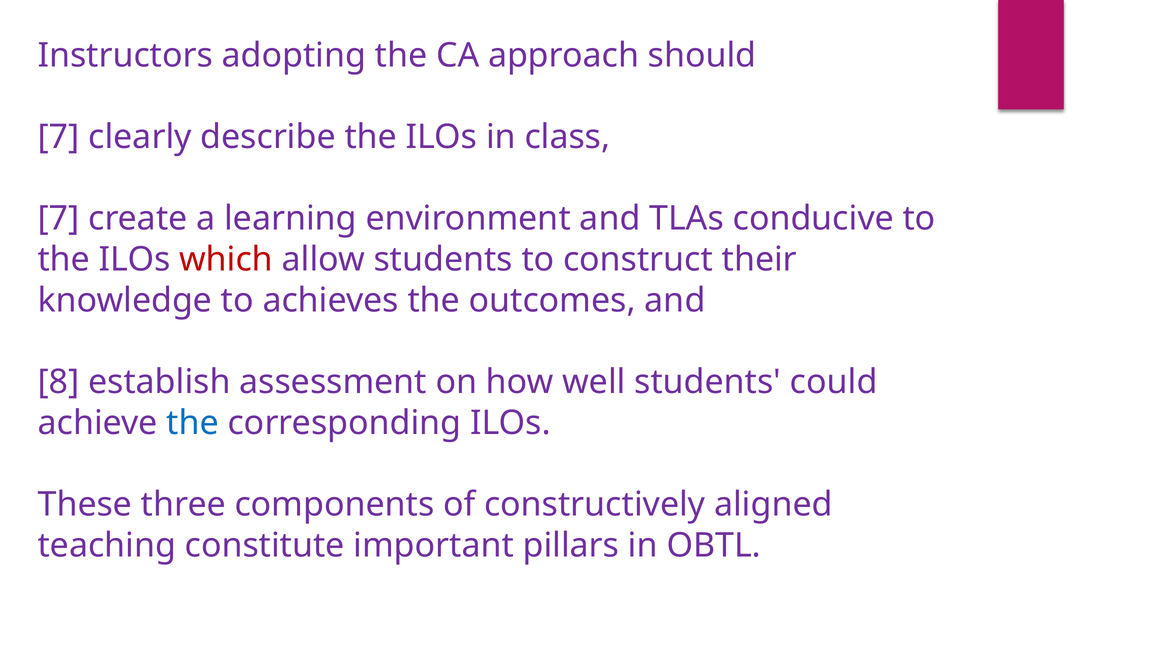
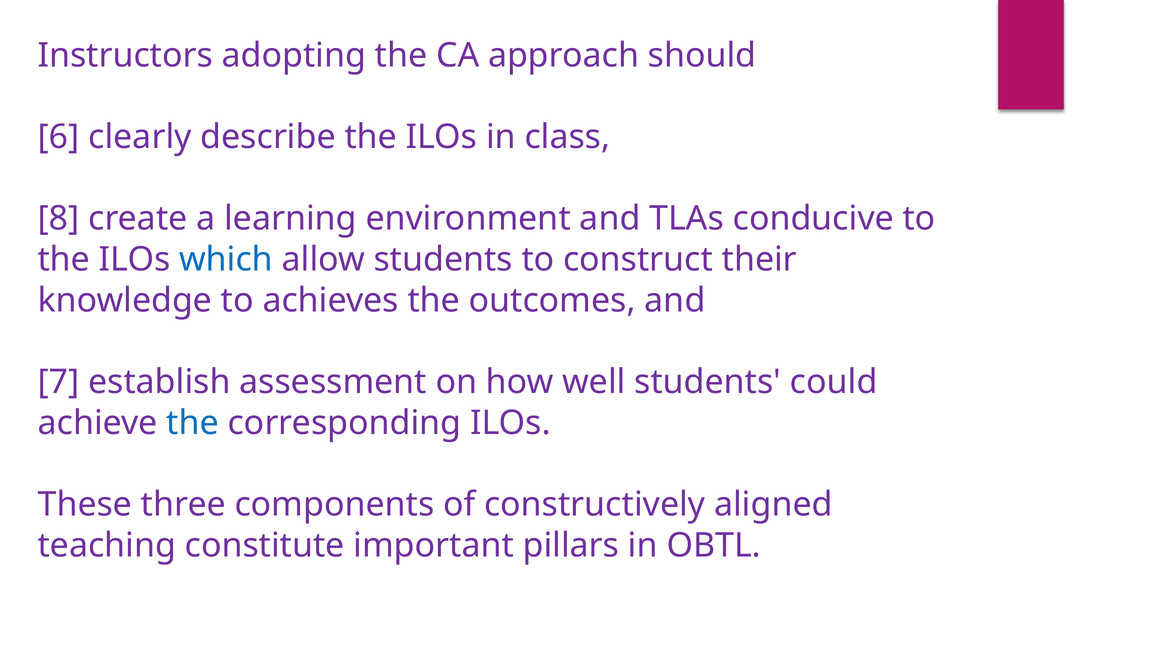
7: 7 -> 6 (59, 137)
7: 7 -> 8 (59, 219)
which colour: red -> blue (226, 259)
8: 8 -> 7 (59, 382)
